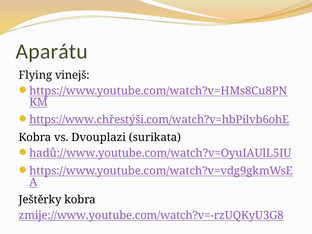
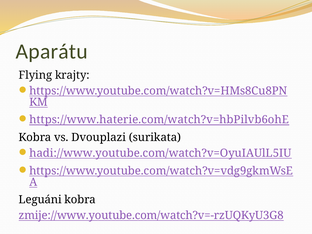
vinejš: vinejš -> krajty (72, 75)
https://www.chřestýši.com/watch?v=hbPilvb6ohE: https://www.chřestýši.com/watch?v=hbPilvb6ohE -> https://www.haterie.com/watch?v=hbPilvb6ohE (159, 120)
hadů://www.youtube.com/watch?v=OyuIAUlL5IU: hadů://www.youtube.com/watch?v=OyuIAUlL5IU -> hadi://www.youtube.com/watch?v=OyuIAUlL5IU (160, 153)
Ještěrky: Ještěrky -> Leguáni (40, 200)
